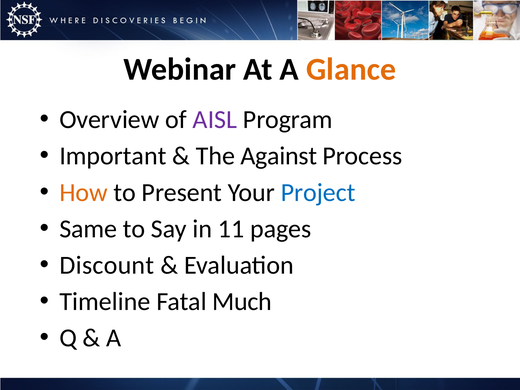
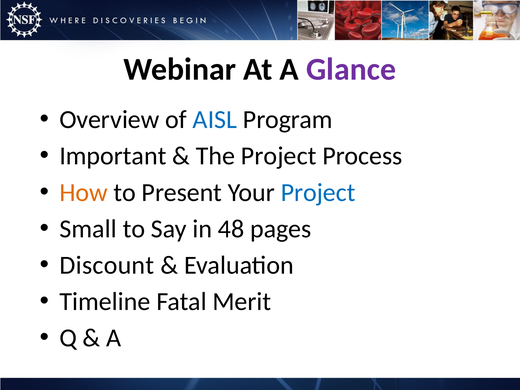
Glance colour: orange -> purple (351, 69)
AISL colour: purple -> blue (215, 120)
The Against: Against -> Project (279, 156)
Same: Same -> Small (88, 229)
11: 11 -> 48 (231, 229)
Much: Much -> Merit (242, 302)
